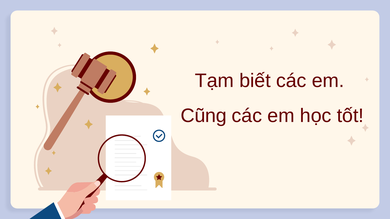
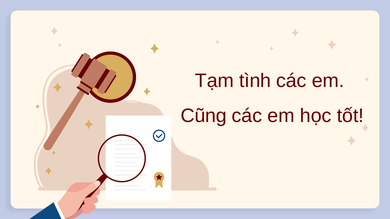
biết: biết -> tình (255, 81)
